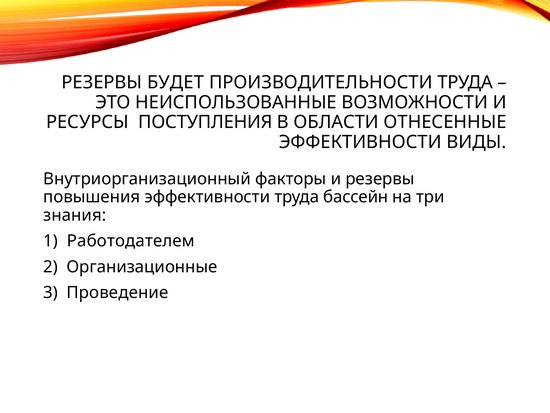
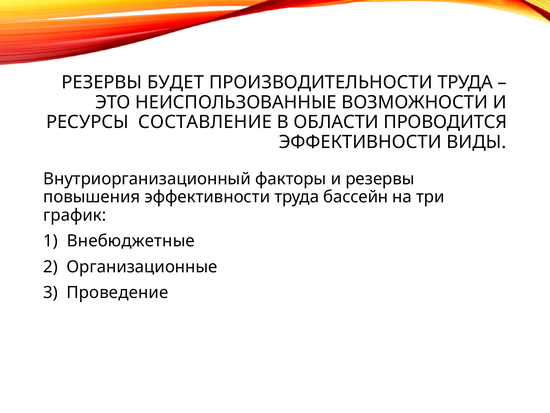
ПОСТУПЛЕНИЯ: ПОСТУПЛЕНИЯ -> СОСТАВЛЕНИЕ (205, 122)
ОТНЕСЕННЫЕ: ОТНЕСЕННЫЕ -> ПРОВОДИТСЯ (445, 122)
знания: знания -> график (75, 215)
Работодателем: Работодателем -> Внебюджетные (131, 241)
